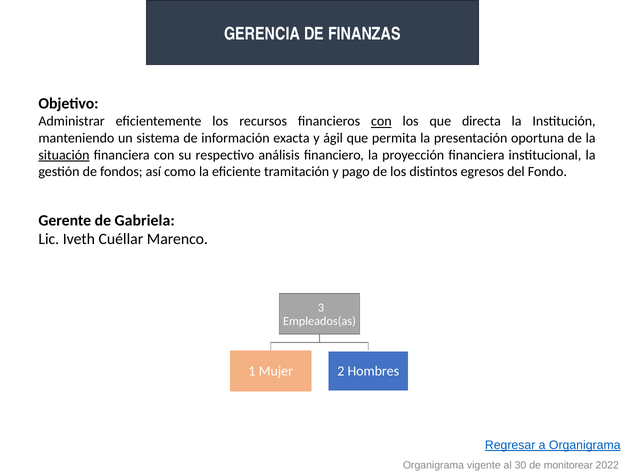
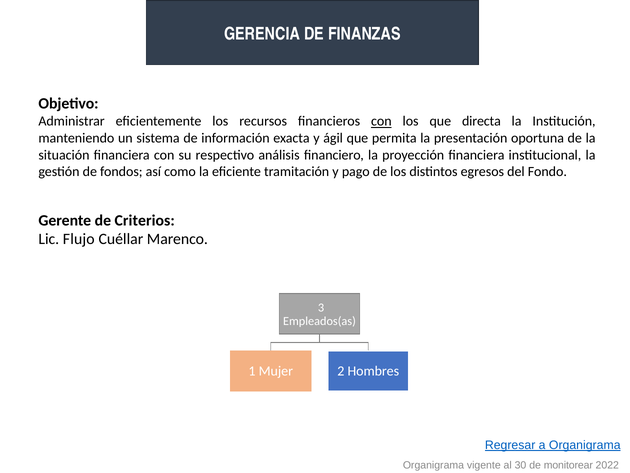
situación underline: present -> none (64, 155)
Gabriela: Gabriela -> Criterios (145, 220)
Iveth: Iveth -> Flujo (79, 239)
